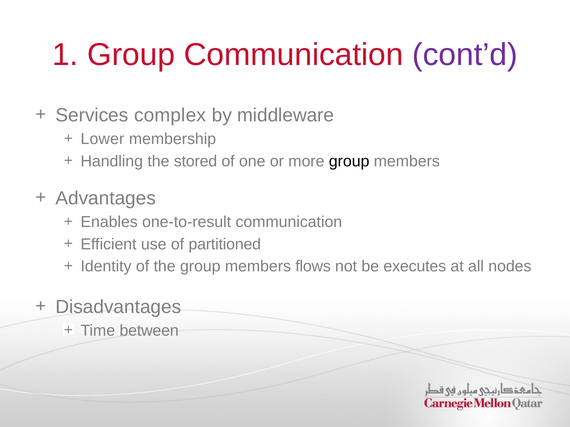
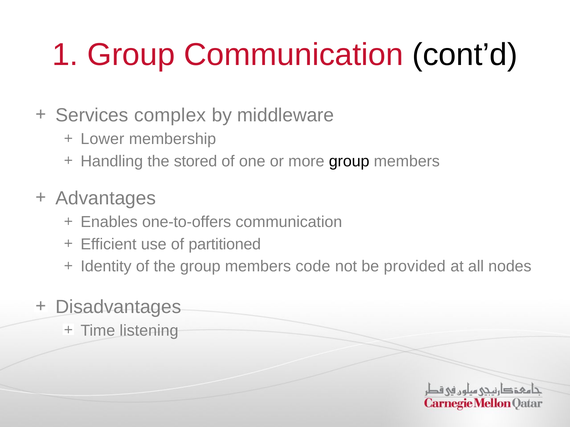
cont’d colour: purple -> black (465, 55)
one-to-result: one-to-result -> one-to-offers (187, 222)
flows: flows -> code (313, 267)
executes: executes -> provided (415, 267)
between: between -> listening (149, 331)
